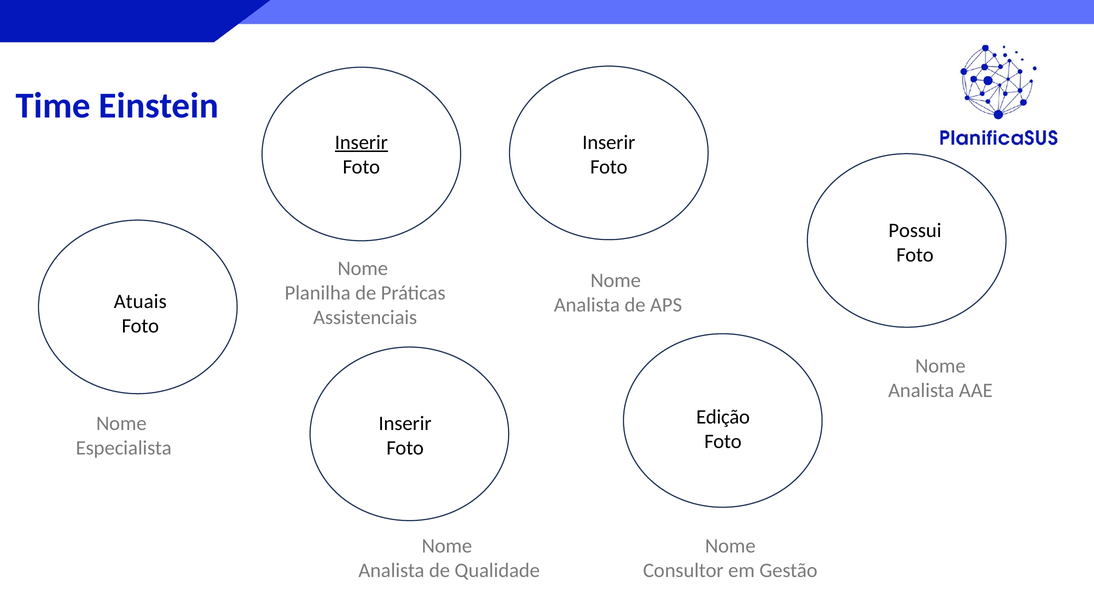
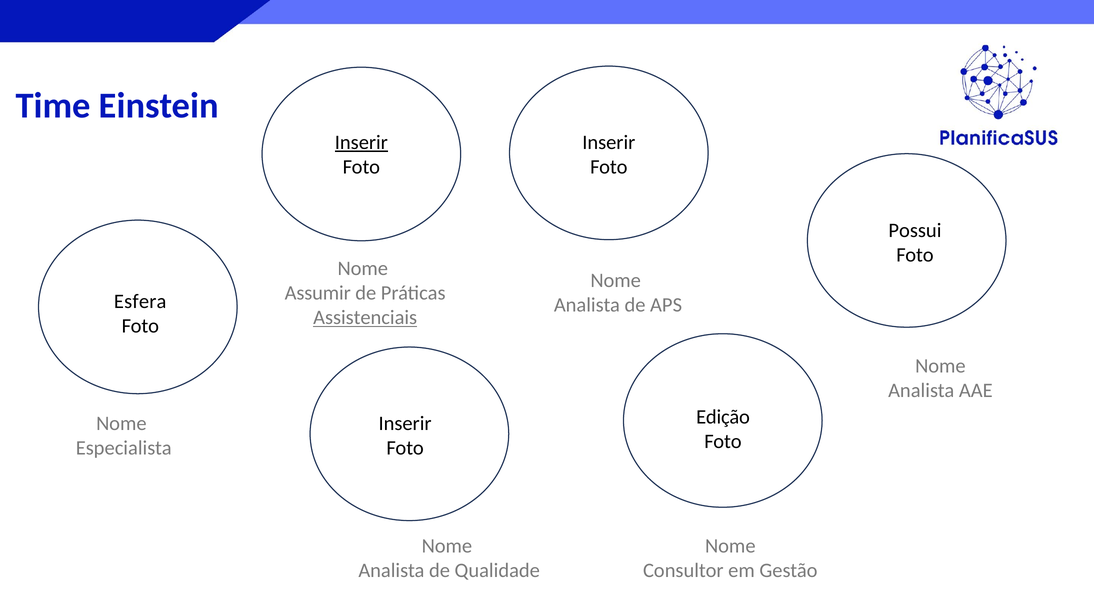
Planilha: Planilha -> Assumir (318, 293)
Atuais: Atuais -> Esfera (140, 302)
Assistenciais underline: none -> present (365, 318)
